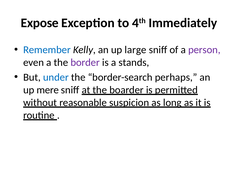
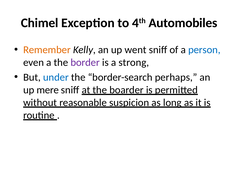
Expose: Expose -> Chimel (40, 23)
Immediately: Immediately -> Automobiles (183, 23)
Remember colour: blue -> orange (47, 50)
large: large -> went (136, 50)
person colour: purple -> blue (204, 50)
stands: stands -> strong (134, 63)
